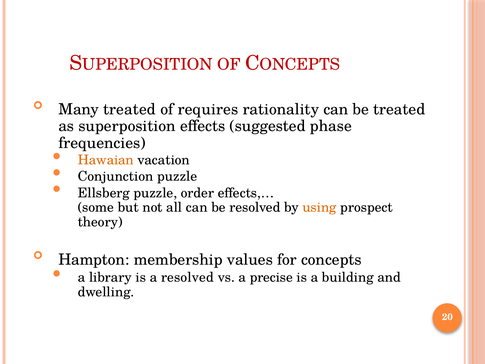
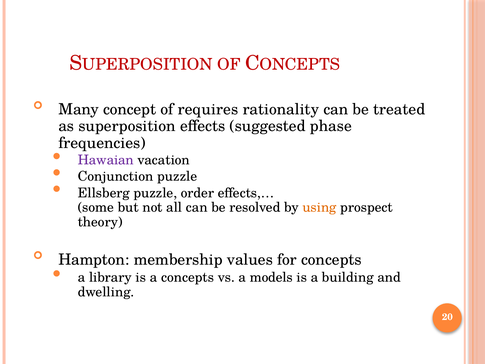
Many treated: treated -> concept (130, 109)
Hawaian colour: orange -> purple (106, 160)
a resolved: resolved -> concepts (188, 277)
precise: precise -> models (271, 277)
